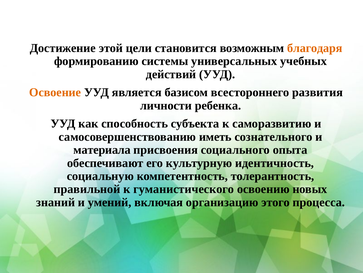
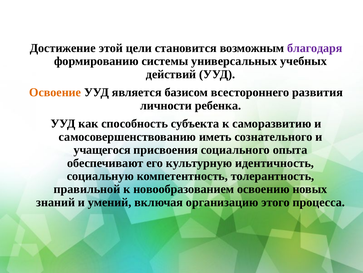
благодаря colour: orange -> purple (315, 48)
материала: материала -> учащегося (102, 150)
гуманистического: гуманистического -> новообразованием (184, 189)
